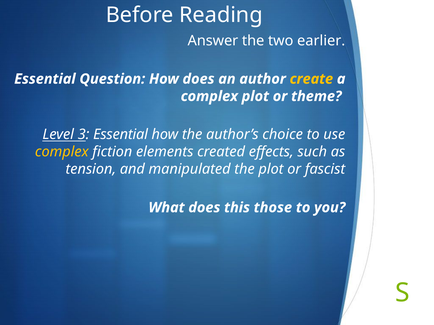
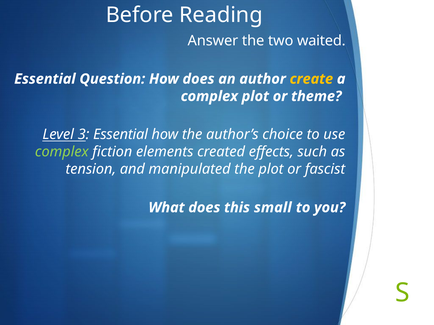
earlier: earlier -> waited (321, 41)
complex colour: yellow -> light green (62, 152)
those: those -> small (273, 208)
